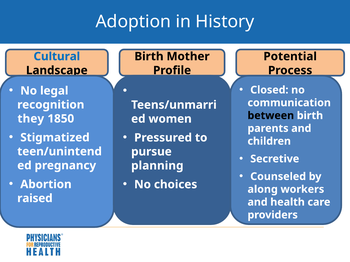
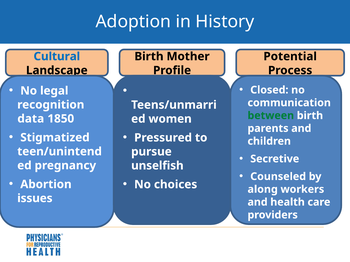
between colour: black -> green (271, 116)
they: they -> data (31, 119)
planning: planning -> unselfish (157, 166)
raised: raised -> issues (35, 199)
